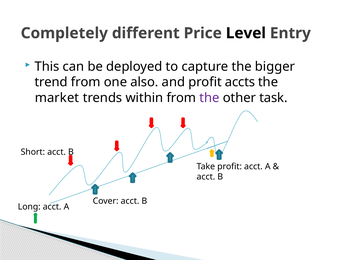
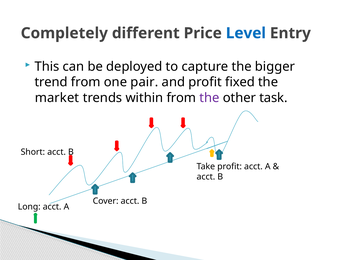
Level colour: black -> blue (246, 33)
also: also -> pair (144, 82)
accts: accts -> fixed (240, 82)
